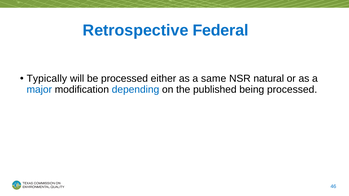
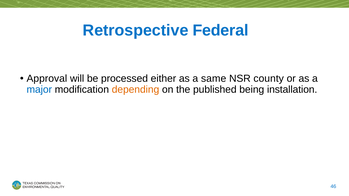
Typically: Typically -> Approval (47, 79)
natural: natural -> county (269, 79)
depending colour: blue -> orange (136, 90)
being processed: processed -> installation (292, 90)
